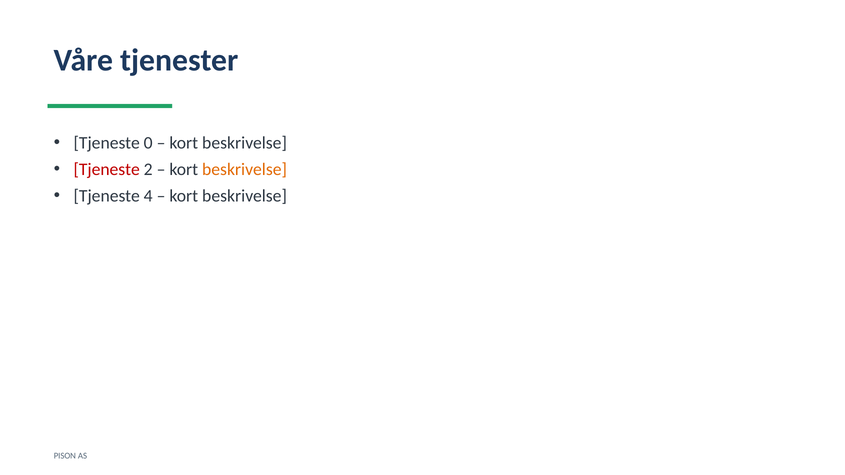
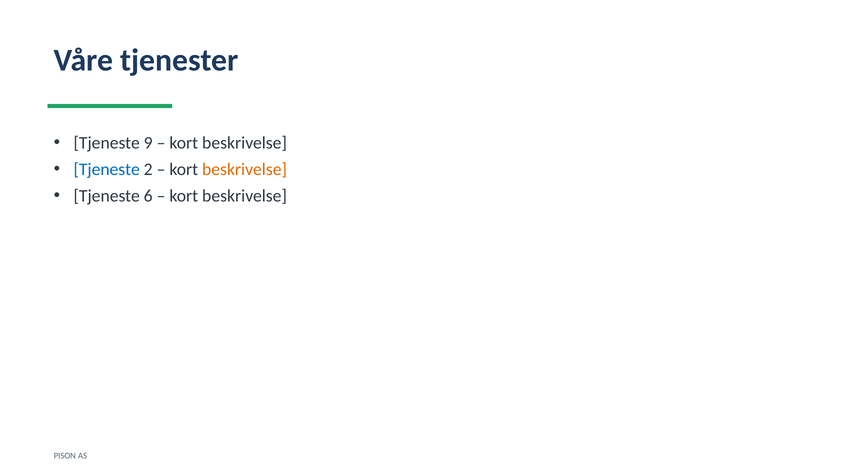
0: 0 -> 9 (148, 143)
Tjeneste colour: red -> blue (107, 170)
4: 4 -> 6 (148, 196)
